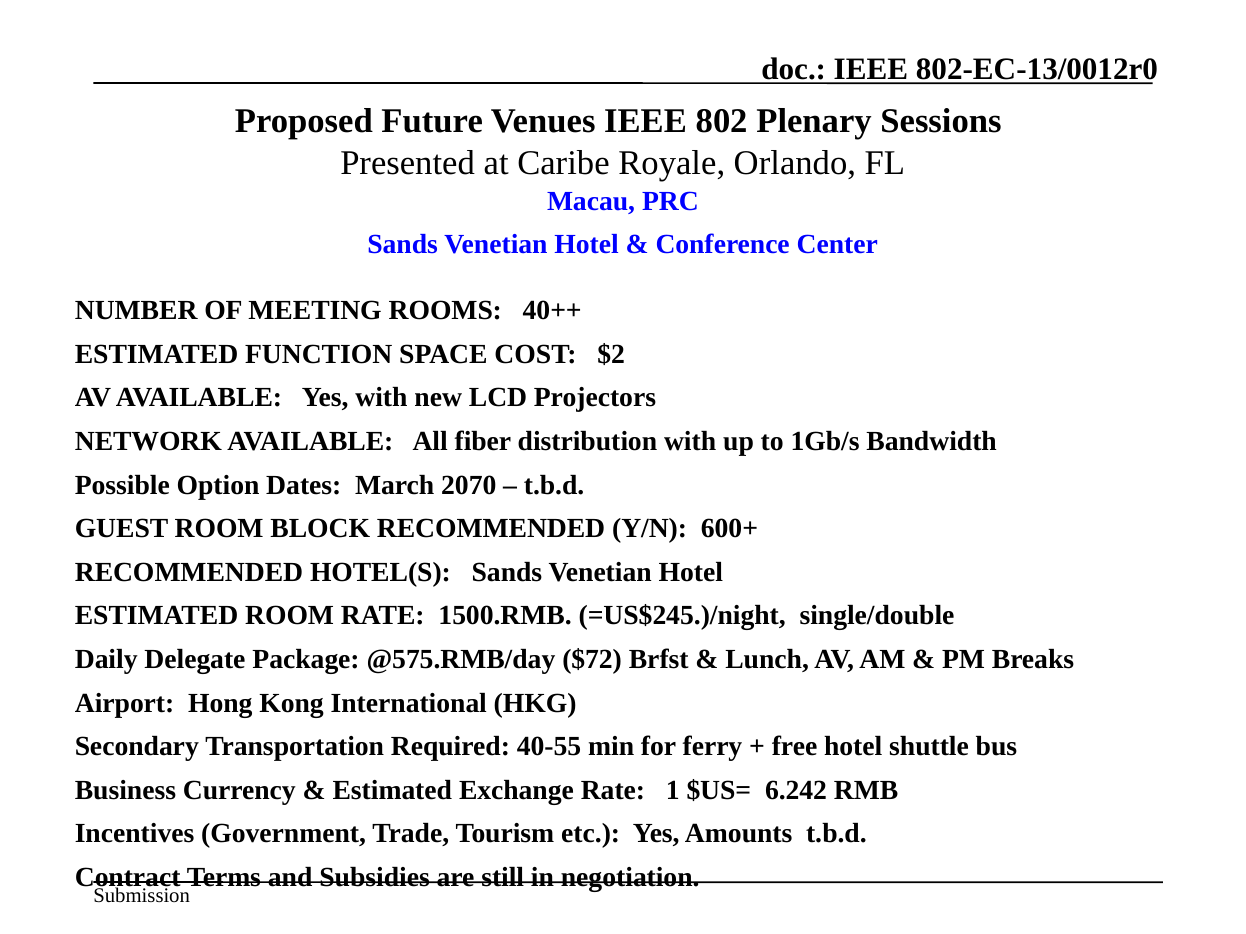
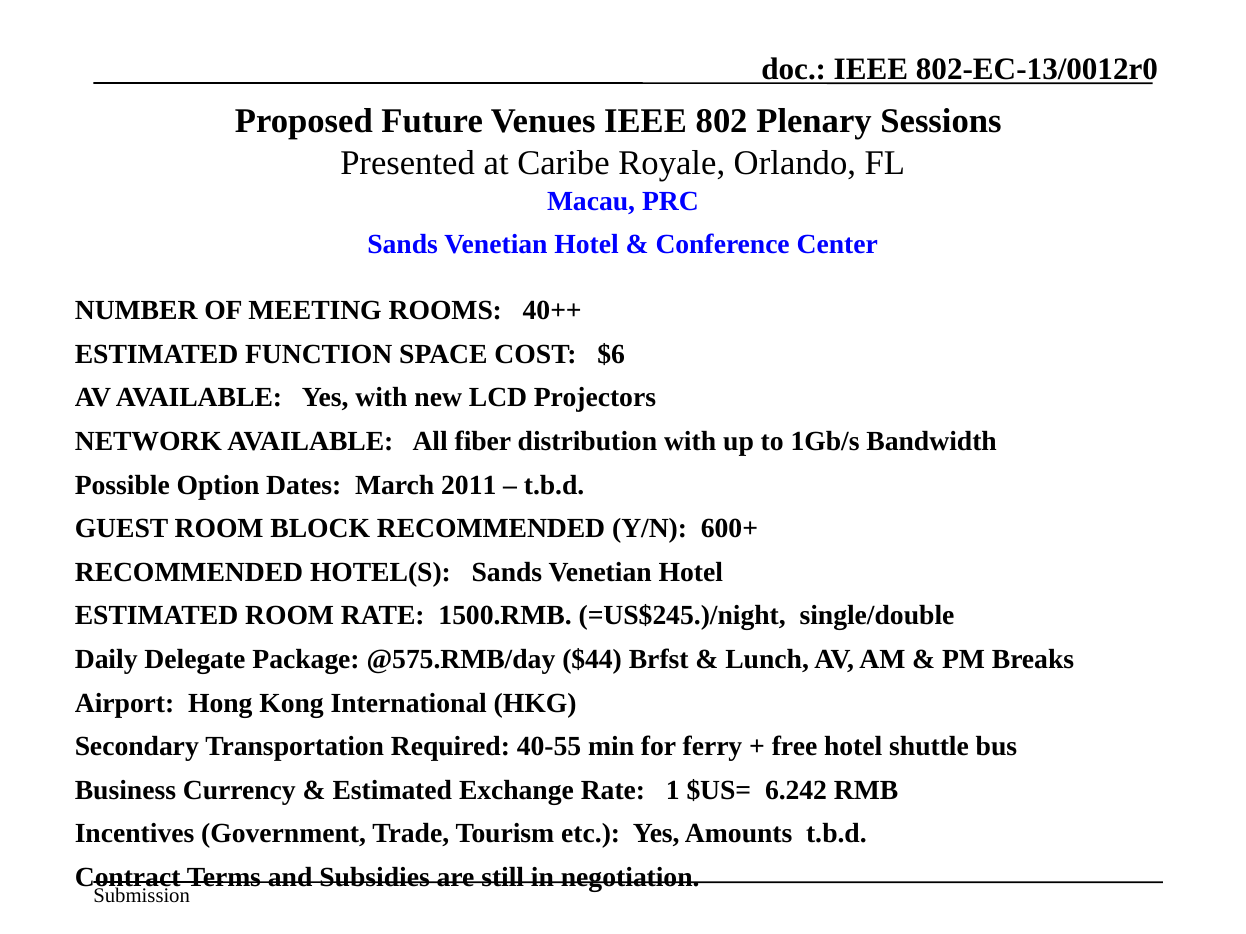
$2: $2 -> $6 (611, 354)
2070: 2070 -> 2011 (469, 485)
$72: $72 -> $44 (592, 660)
